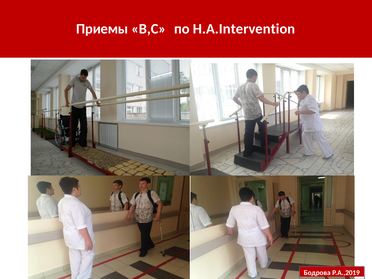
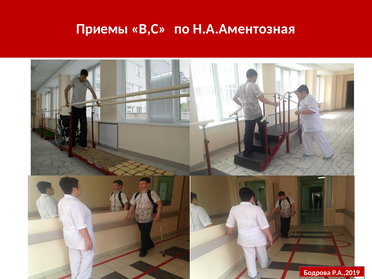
Н.А.Intervention: Н.А.Intervention -> Н.А.Аментозная (244, 29)
